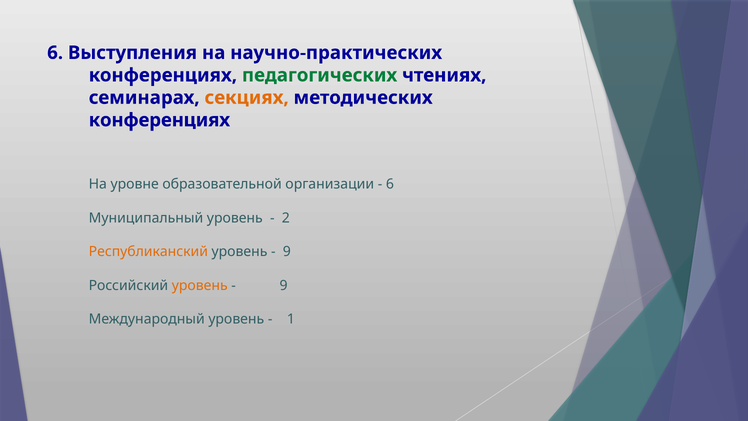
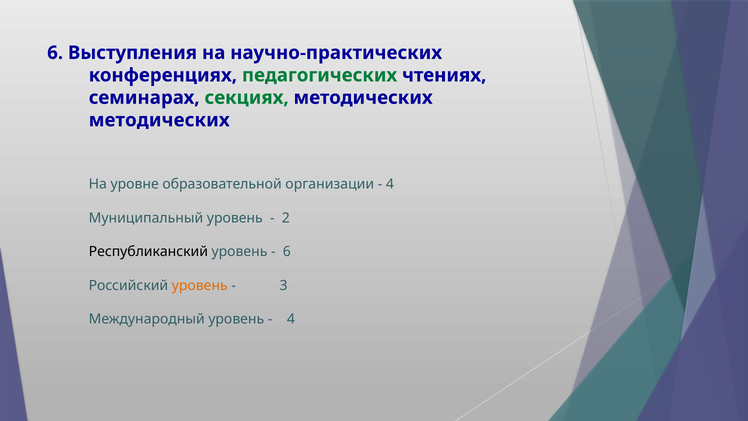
секциях colour: orange -> green (247, 98)
конференциях: конференциях -> методических (159, 120)
6: 6 -> 4 (390, 184)
Республиканский colour: orange -> black (148, 252)
9: 9 -> 6 (287, 252)
9: 9 -> 3 (284, 285)
1: 1 -> 4 (291, 319)
